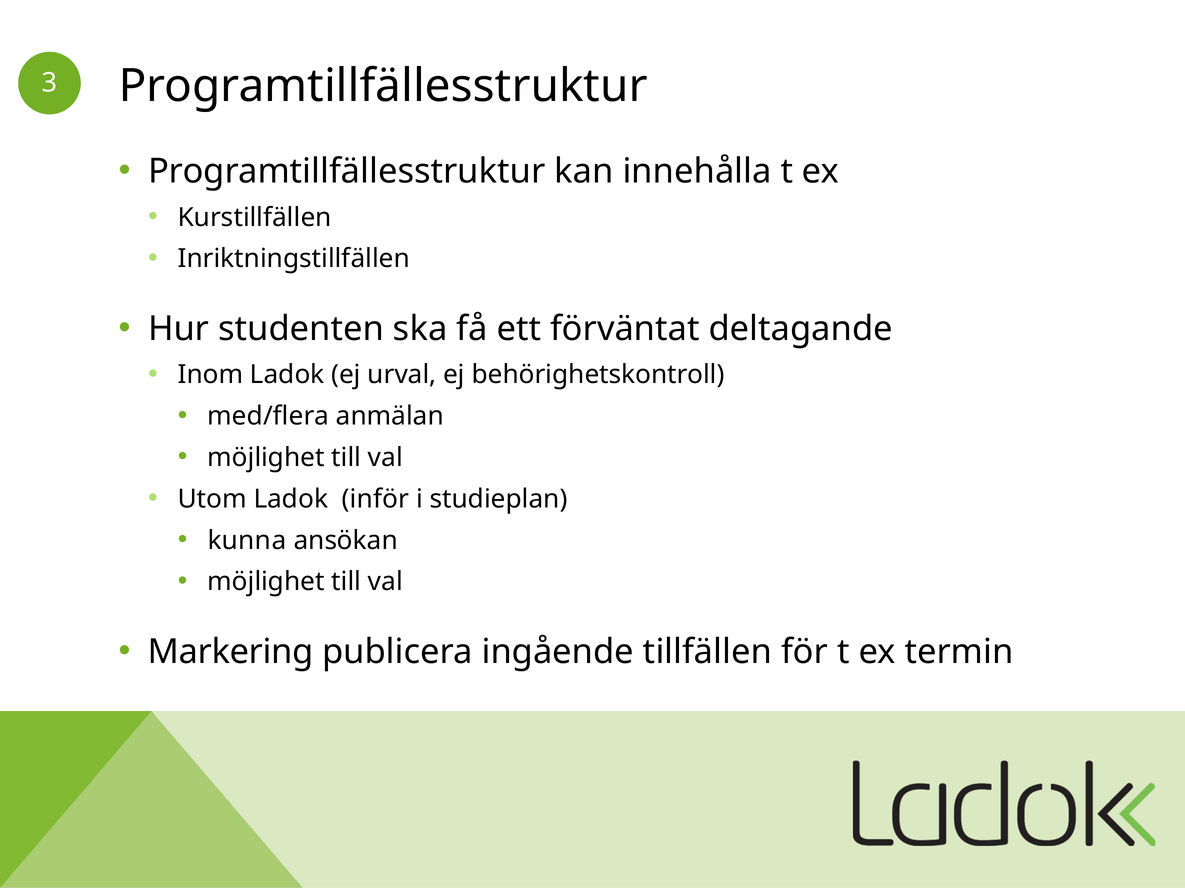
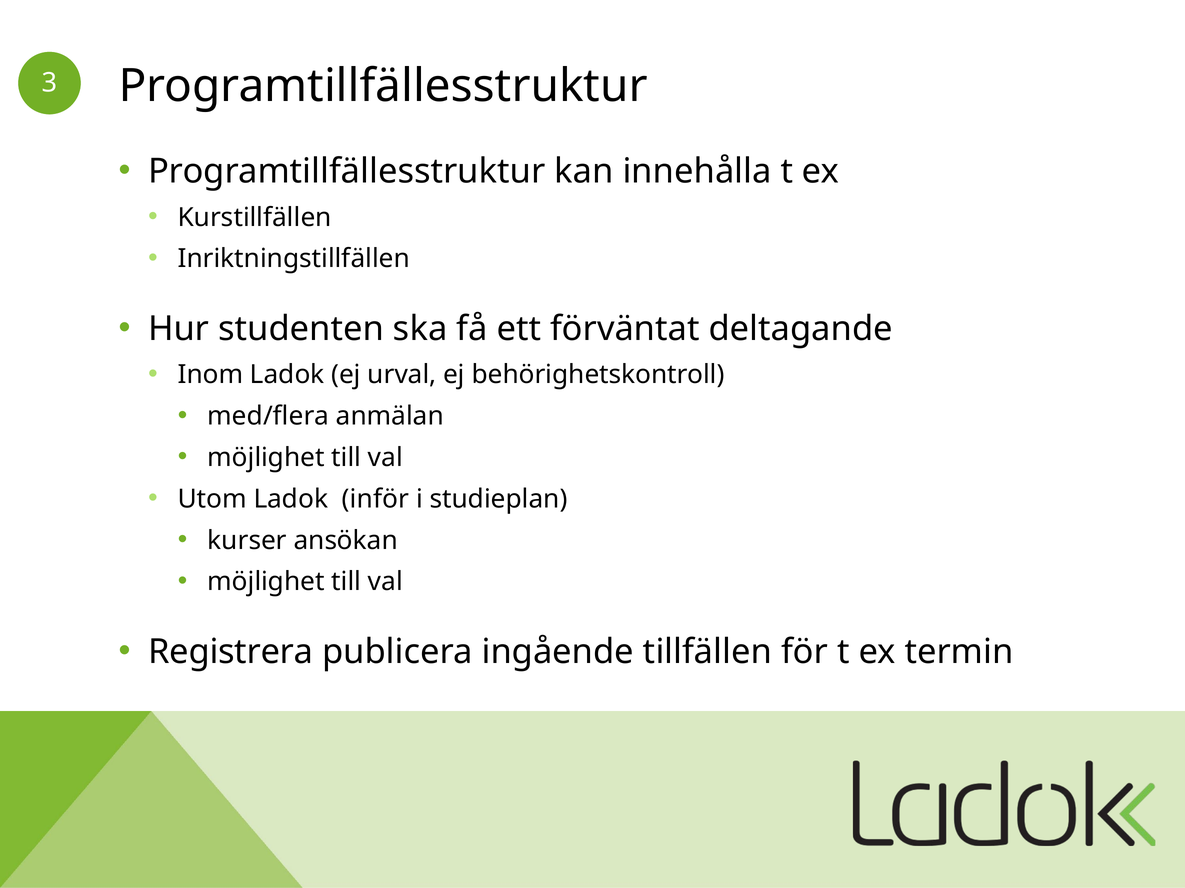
kunna: kunna -> kurser (247, 541)
Markering: Markering -> Registrera (231, 652)
